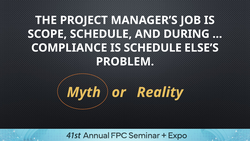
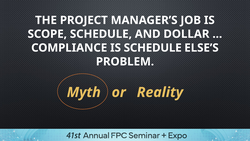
DURING: DURING -> DOLLAR (186, 34)
